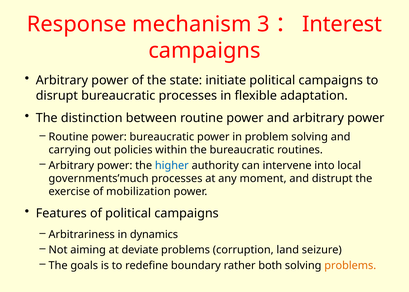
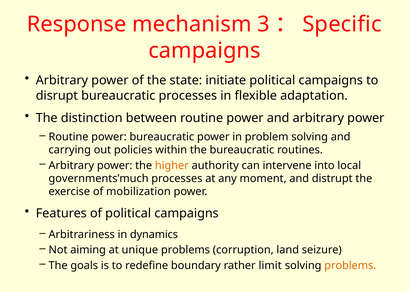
Interest: Interest -> Specific (342, 24)
higher colour: blue -> orange (172, 165)
deviate: deviate -> unique (140, 250)
both: both -> limit (270, 266)
